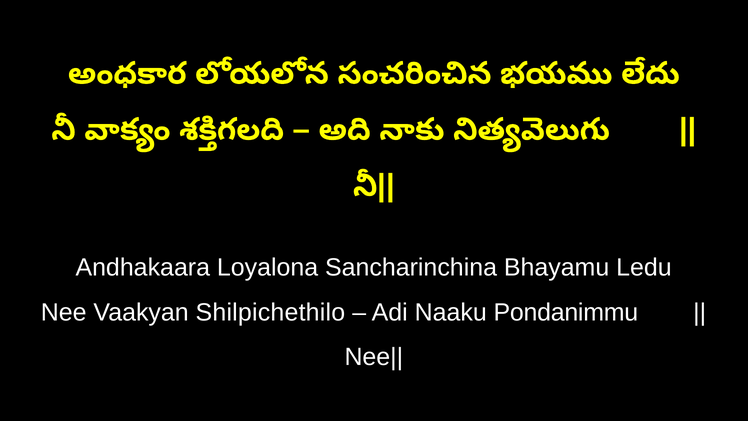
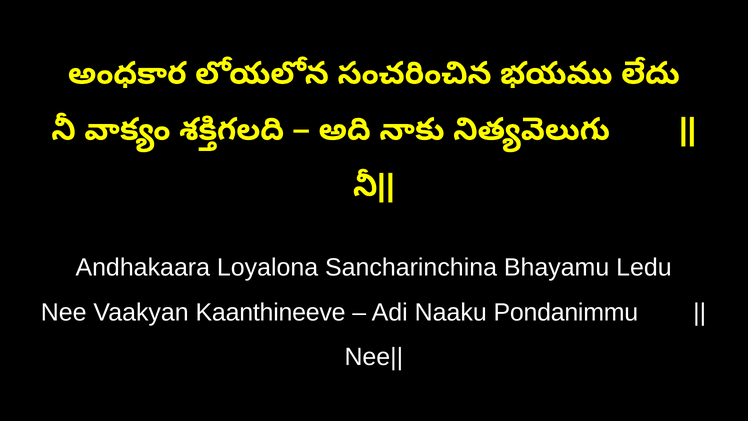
Shilpichethilo: Shilpichethilo -> Kaanthineeve (271, 312)
